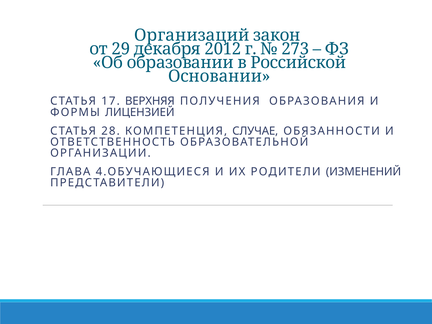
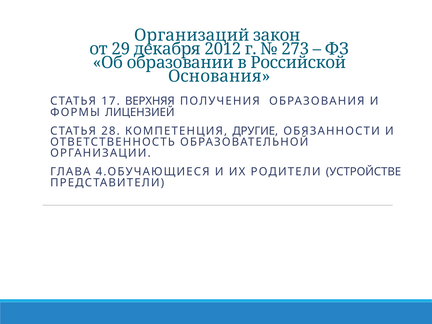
Основании: Основании -> Основания (219, 76)
СЛУЧАЕ: СЛУЧАЕ -> ДРУГИЕ (255, 131)
ИЗМЕНЕНИЙ: ИЗМЕНЕНИЙ -> УСТРОЙСТВЕ (364, 172)
